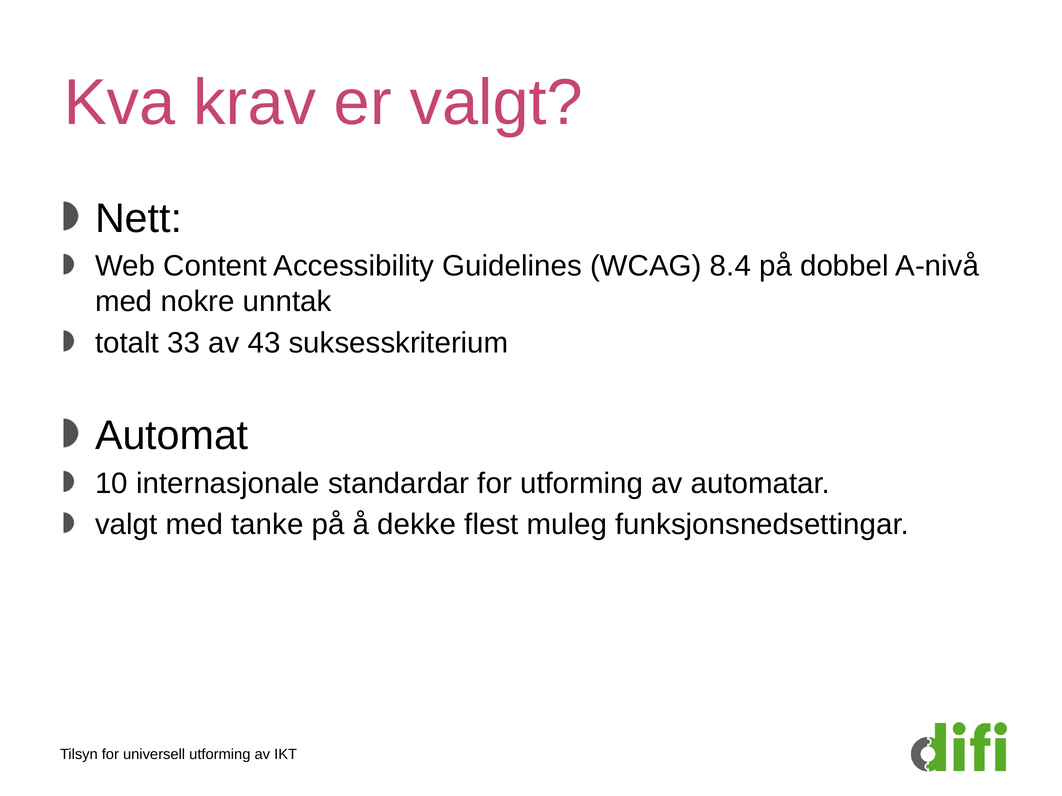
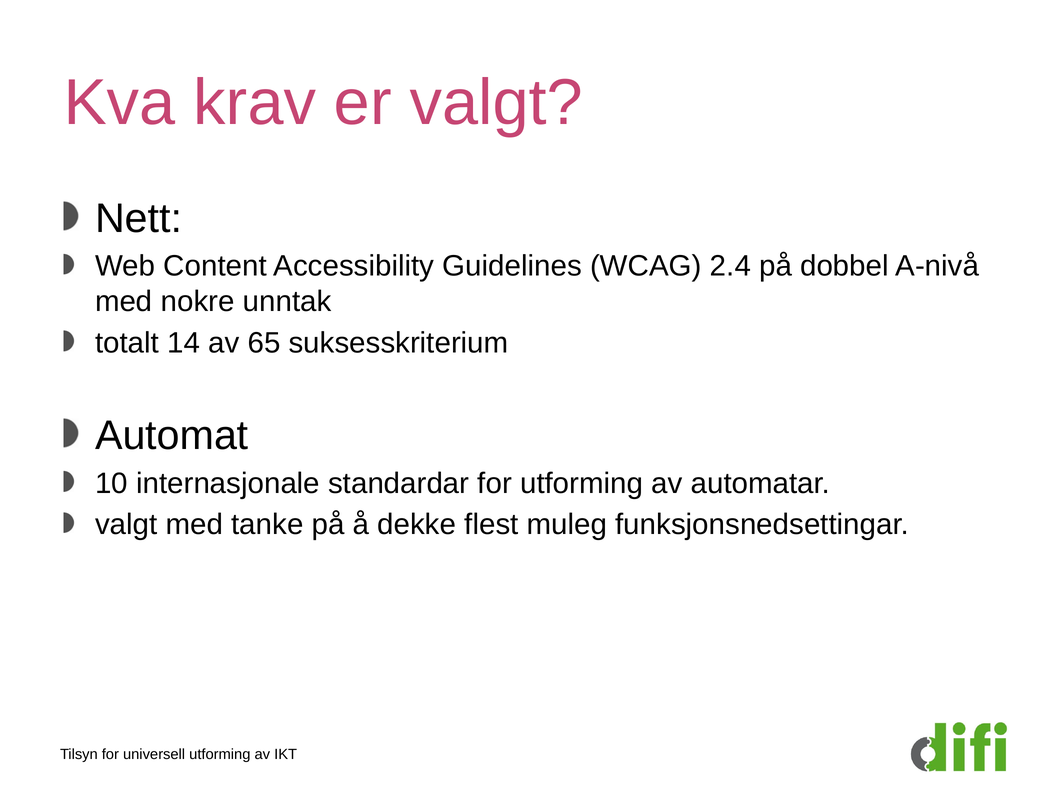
8.4: 8.4 -> 2.4 (730, 266)
33: 33 -> 14 (184, 343)
43: 43 -> 65 (264, 343)
